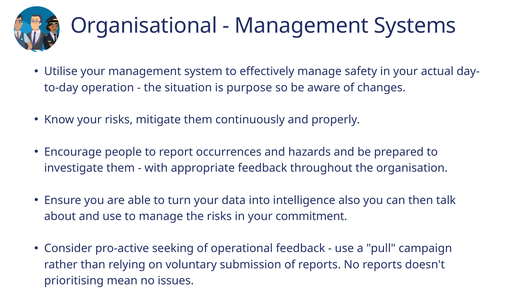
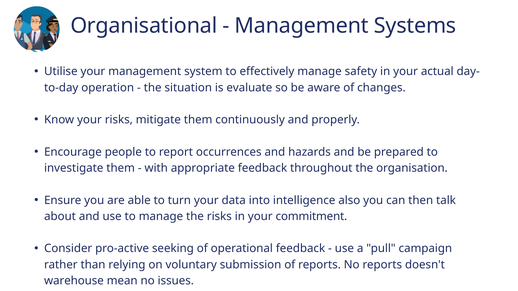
purpose: purpose -> evaluate (249, 88)
prioritising: prioritising -> warehouse (74, 281)
